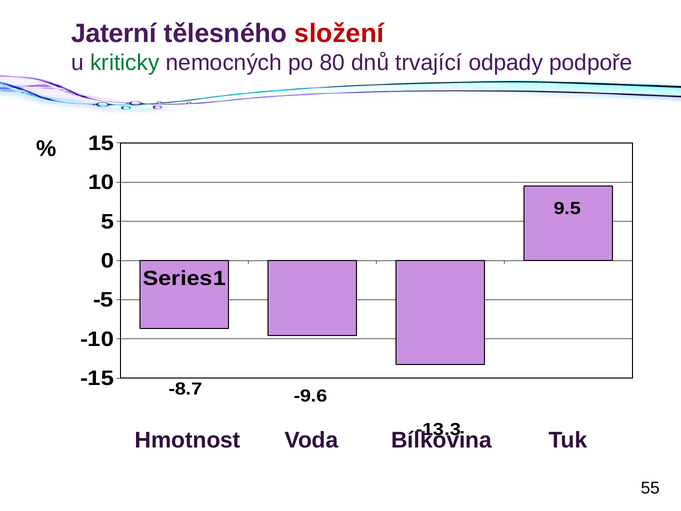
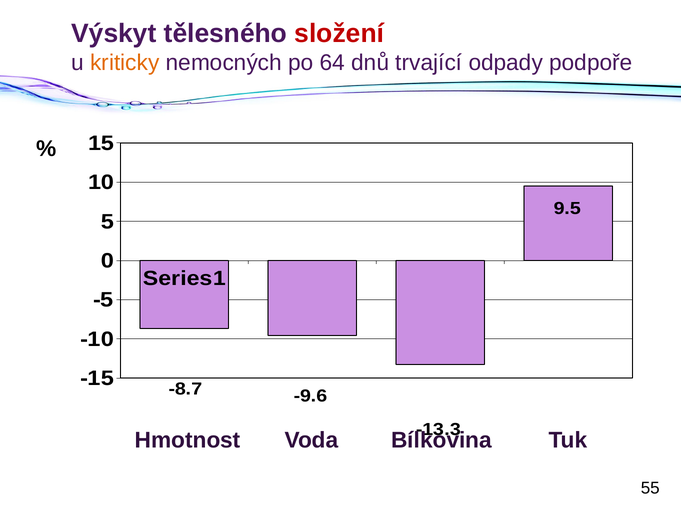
Jaterní: Jaterní -> Výskyt (114, 34)
kriticky colour: green -> orange (125, 63)
80: 80 -> 64 (332, 63)
